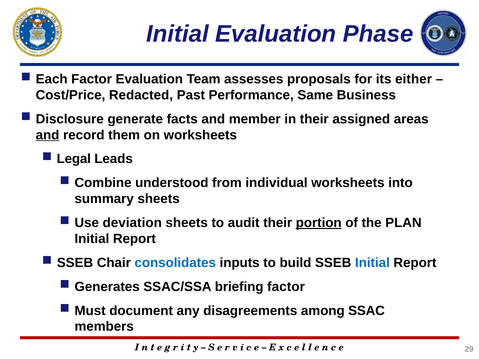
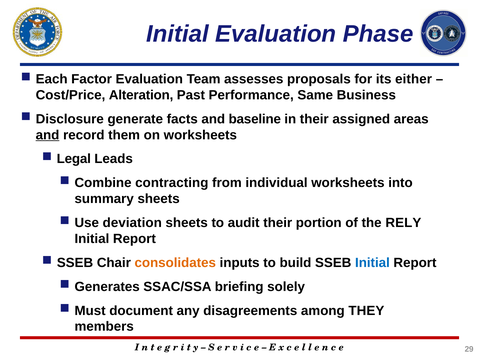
Redacted: Redacted -> Alteration (141, 95)
member: member -> baseline (255, 119)
understood: understood -> contracting (172, 183)
portion underline: present -> none (319, 223)
PLAN: PLAN -> RELY (403, 223)
consolidates colour: blue -> orange (175, 263)
briefing factor: factor -> solely (286, 287)
SSAC: SSAC -> THEY (366, 311)
